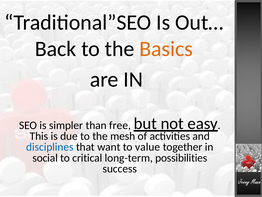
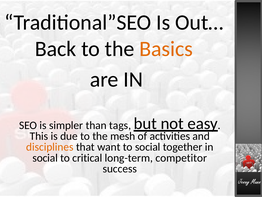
free: free -> tags (120, 125)
disciplines colour: blue -> orange (50, 147)
to value: value -> social (148, 147)
possibilities: possibilities -> competitor (181, 157)
